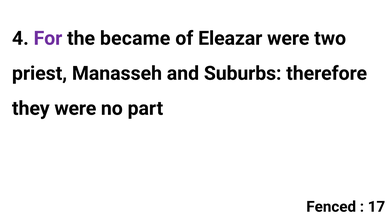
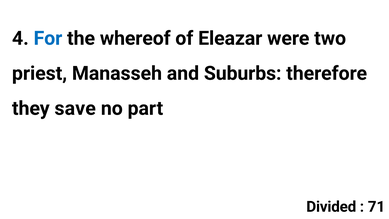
For colour: purple -> blue (48, 38)
became: became -> whereof (135, 38)
they were: were -> save (75, 108)
Fenced: Fenced -> Divided (331, 207)
17: 17 -> 71 (376, 207)
